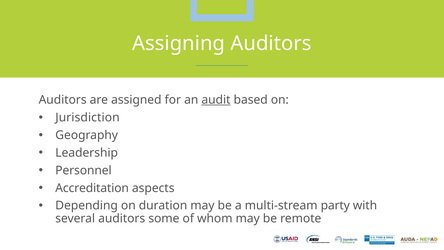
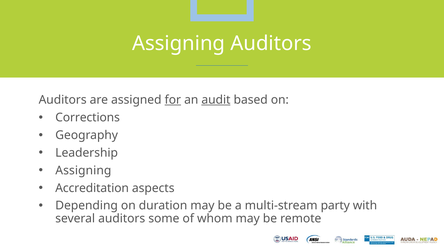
for underline: none -> present (173, 100)
Jurisdiction: Jurisdiction -> Corrections (88, 117)
Personnel: Personnel -> Assigning (83, 170)
